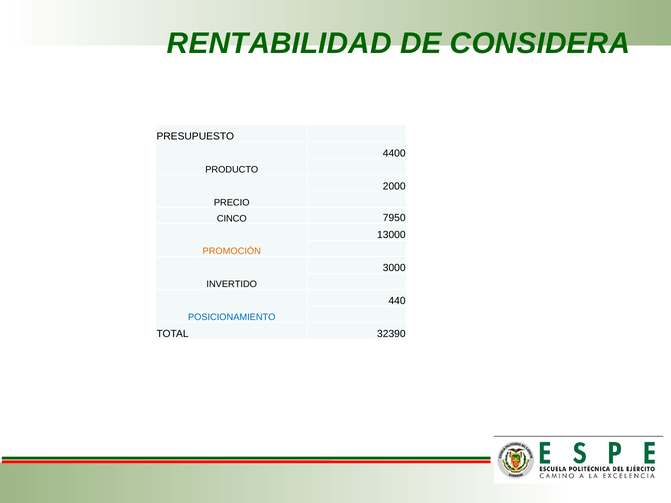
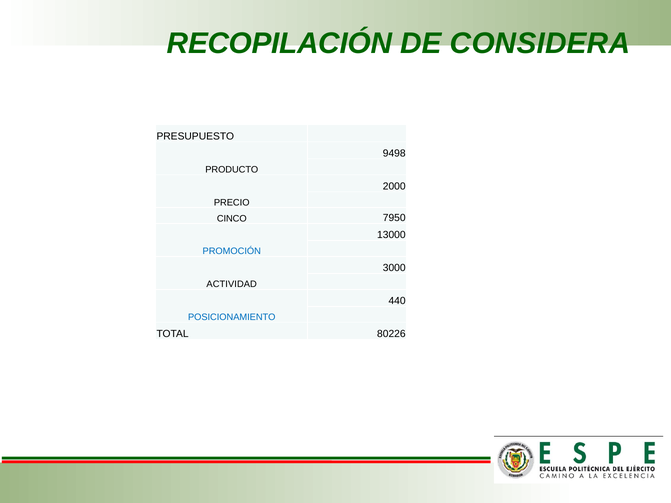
RENTABILIDAD: RENTABILIDAD -> RECOPILACIÓN (280, 43)
4400: 4400 -> 9498 (394, 153)
PROMOCIÓN colour: orange -> blue (232, 251)
INVERTIDO: INVERTIDO -> ACTIVIDAD (232, 284)
32390: 32390 -> 80226 (391, 334)
